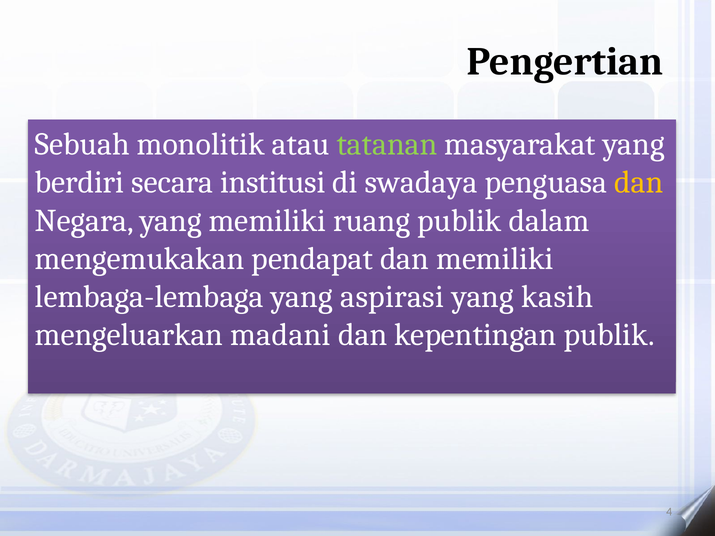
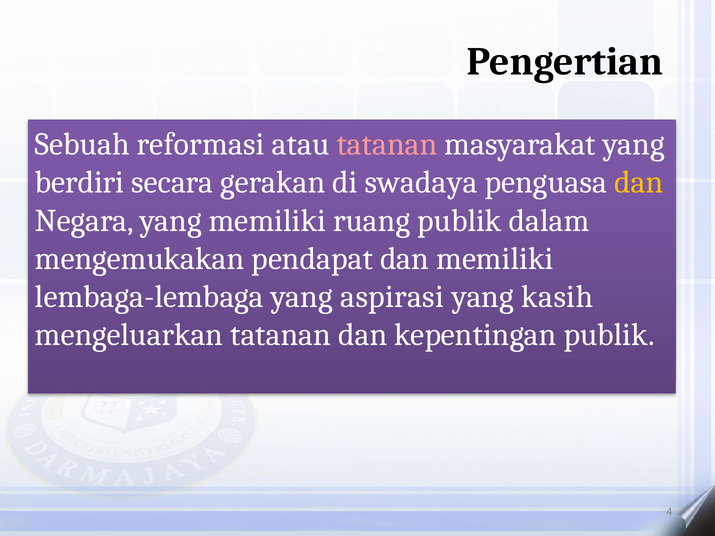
monolitik: monolitik -> reformasi (201, 144)
tatanan colour: light green -> pink (387, 144)
institusi: institusi -> gerakan (273, 183)
mengeluarkan madani: madani -> tatanan (281, 335)
